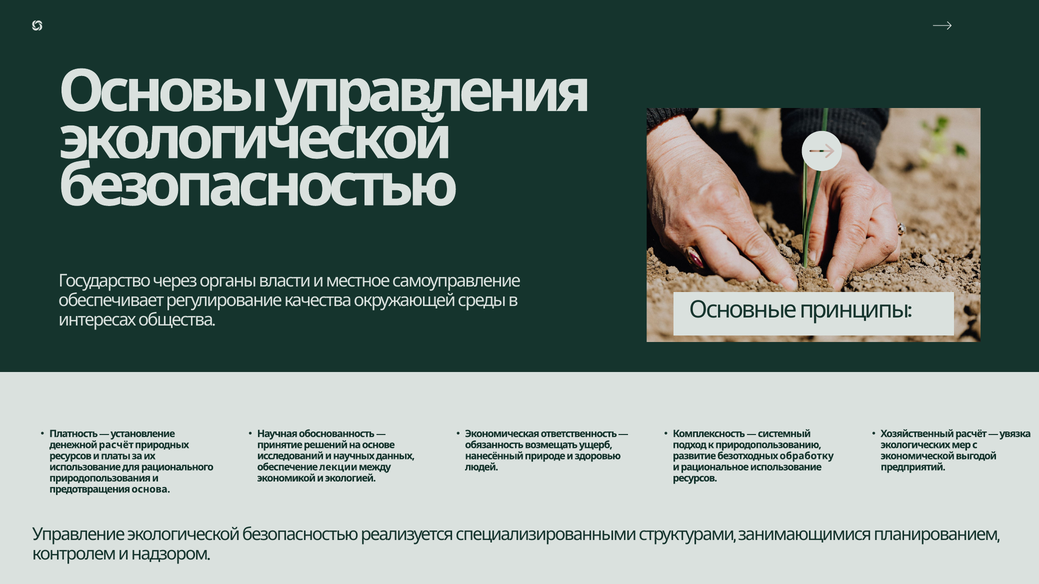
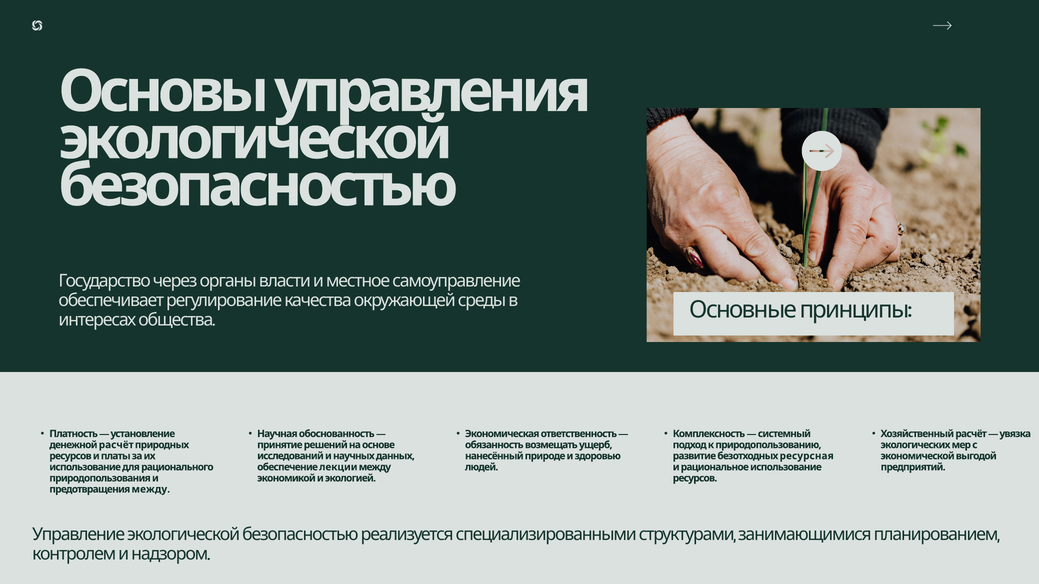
обработку: обработку -> ресурсная (807, 456)
предотвращения основа: основа -> между (151, 490)
